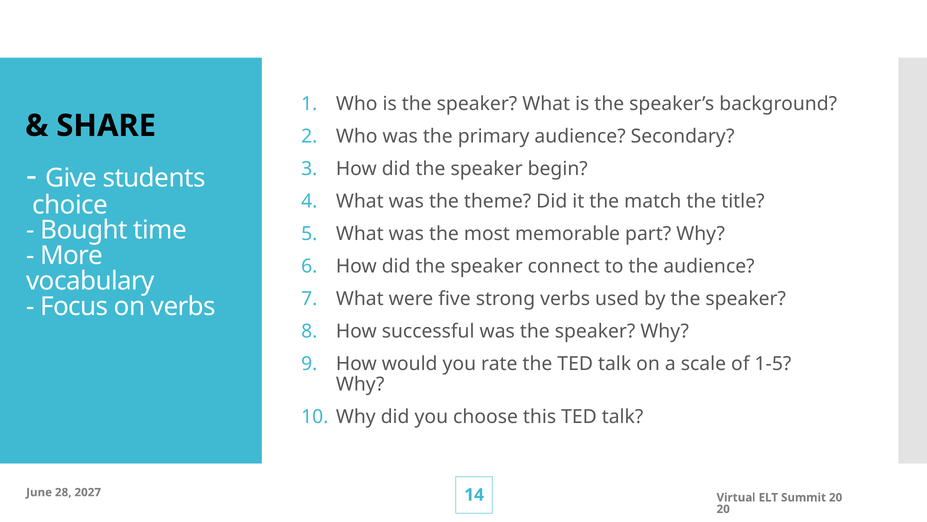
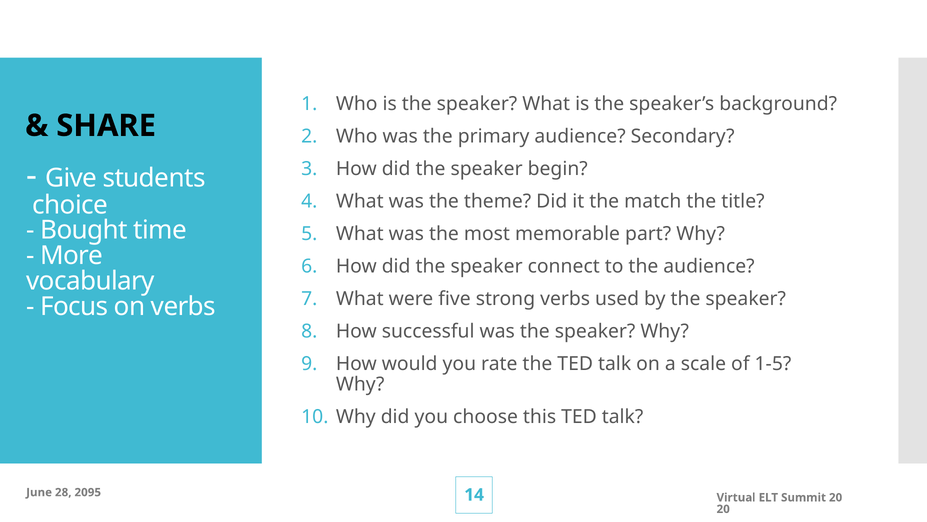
2027: 2027 -> 2095 (88, 492)
